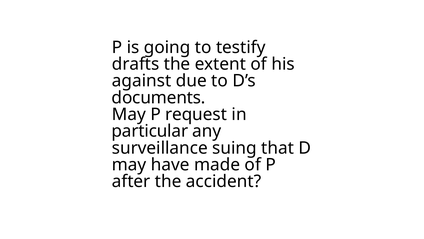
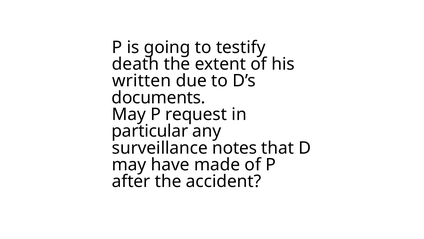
drafts: drafts -> death (136, 64)
against: against -> written (142, 81)
suing: suing -> notes (235, 148)
